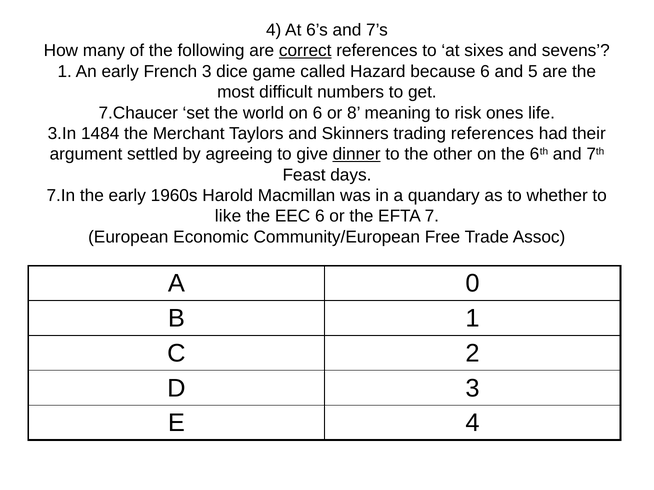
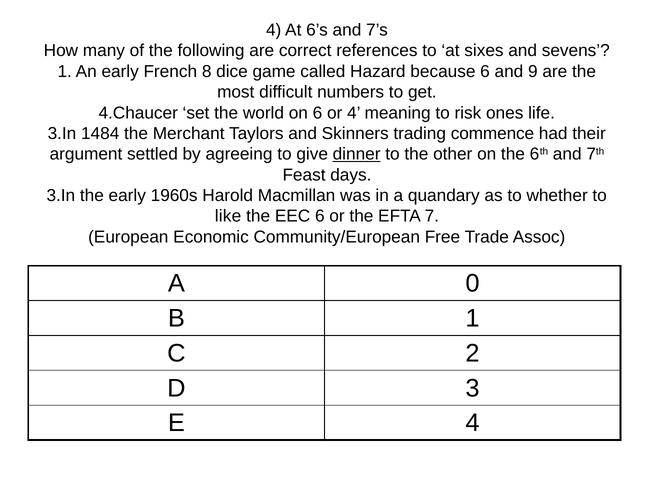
correct underline: present -> none (305, 51)
French 3: 3 -> 8 (207, 72)
5: 5 -> 9 (533, 72)
7.Chaucer: 7.Chaucer -> 4.Chaucer (138, 113)
or 8: 8 -> 4 (354, 113)
trading references: references -> commence (492, 134)
7.In: 7.In -> 3.In (61, 196)
